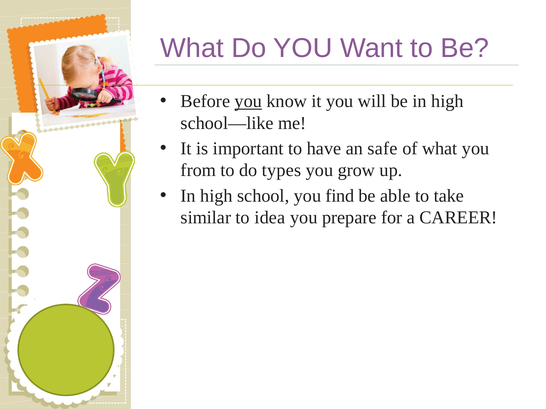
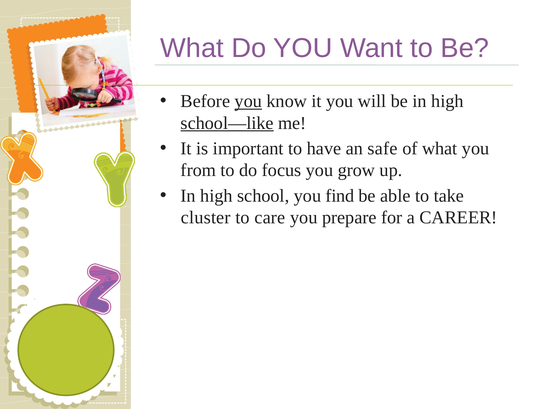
school—like underline: none -> present (227, 123)
types: types -> focus (282, 171)
similar: similar -> cluster (206, 218)
idea: idea -> care (270, 218)
